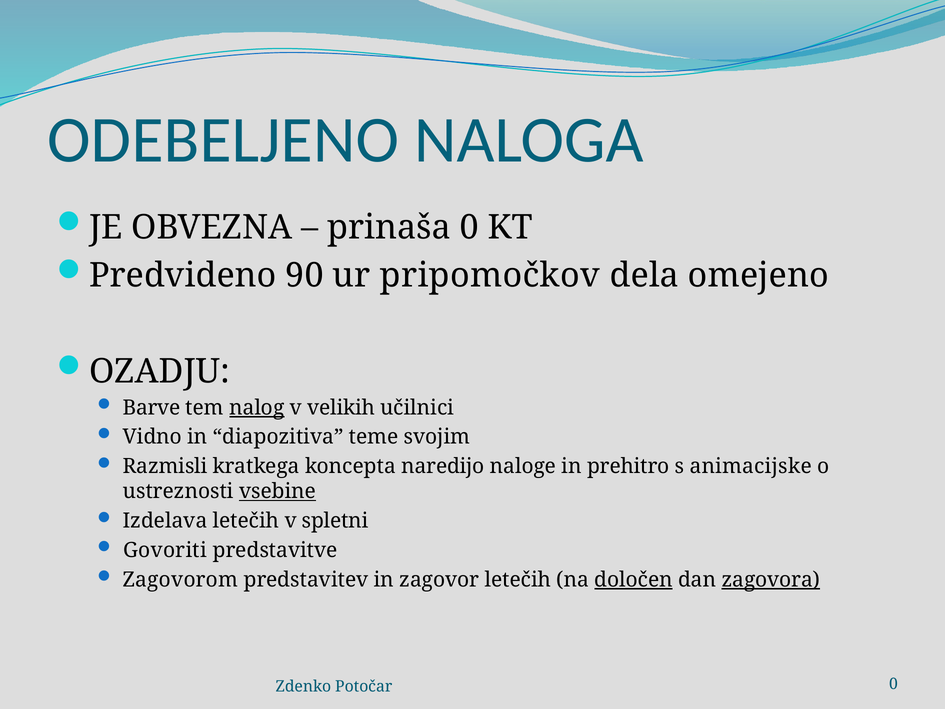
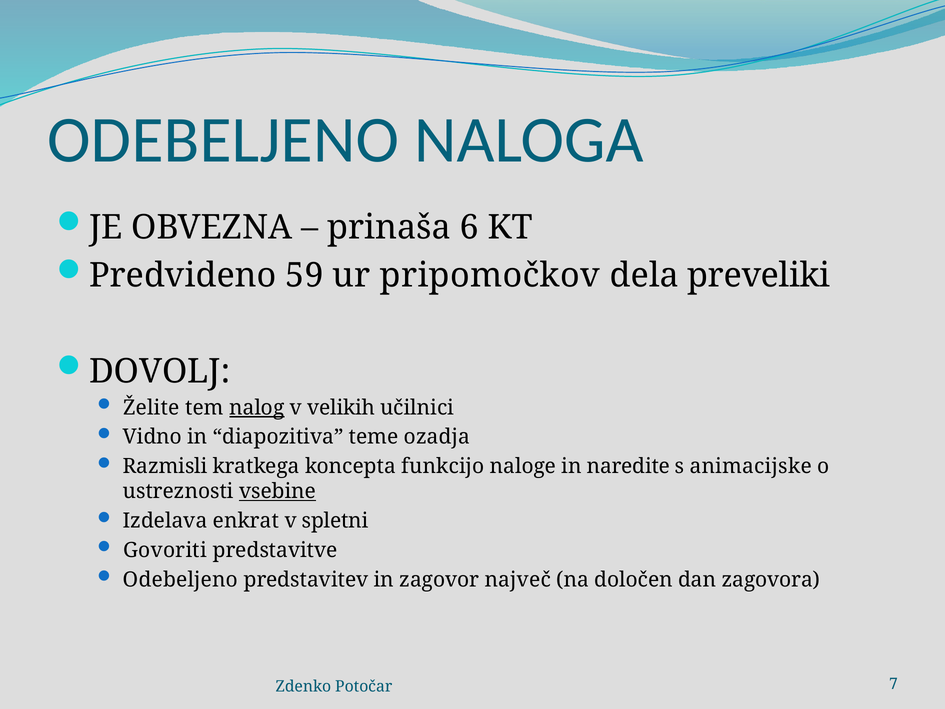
prinaša 0: 0 -> 6 (469, 228)
90: 90 -> 59 (305, 275)
omejeno: omejeno -> preveliki (759, 275)
OZADJU: OZADJU -> DOVOLJ (160, 371)
Barve: Barve -> Želite (151, 407)
svojim: svojim -> ozadja (437, 437)
naredijo: naredijo -> funkcijo (443, 466)
prehitro: prehitro -> naredite (628, 466)
Izdelava letečih: letečih -> enkrat (246, 521)
Zagovorom: Zagovorom -> Odebeljeno (180, 579)
zagovor letečih: letečih -> največ (518, 579)
določen underline: present -> none (634, 579)
zagovora underline: present -> none (771, 579)
Potočar 0: 0 -> 7 (893, 684)
